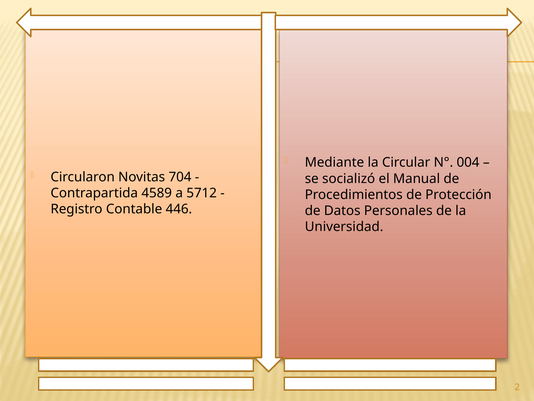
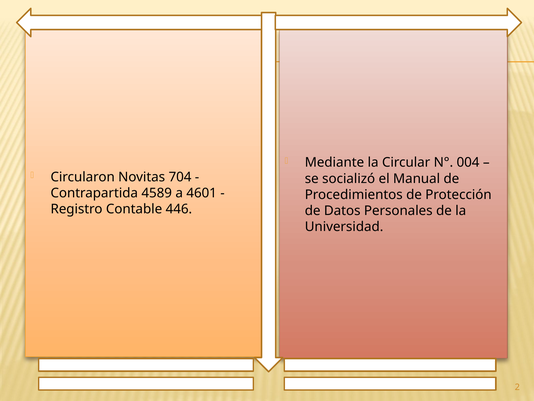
5712: 5712 -> 4601 (202, 193)
